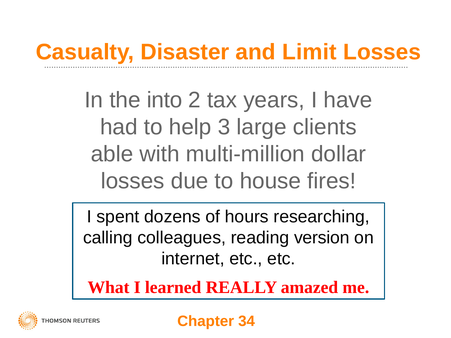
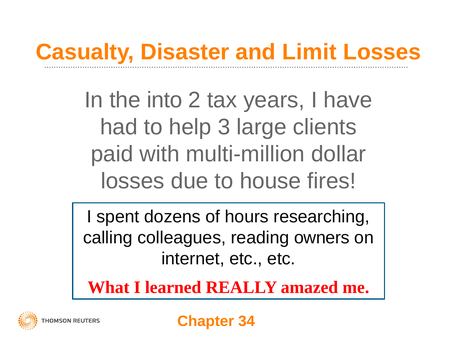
able: able -> paid (112, 154)
version: version -> owners (322, 238)
